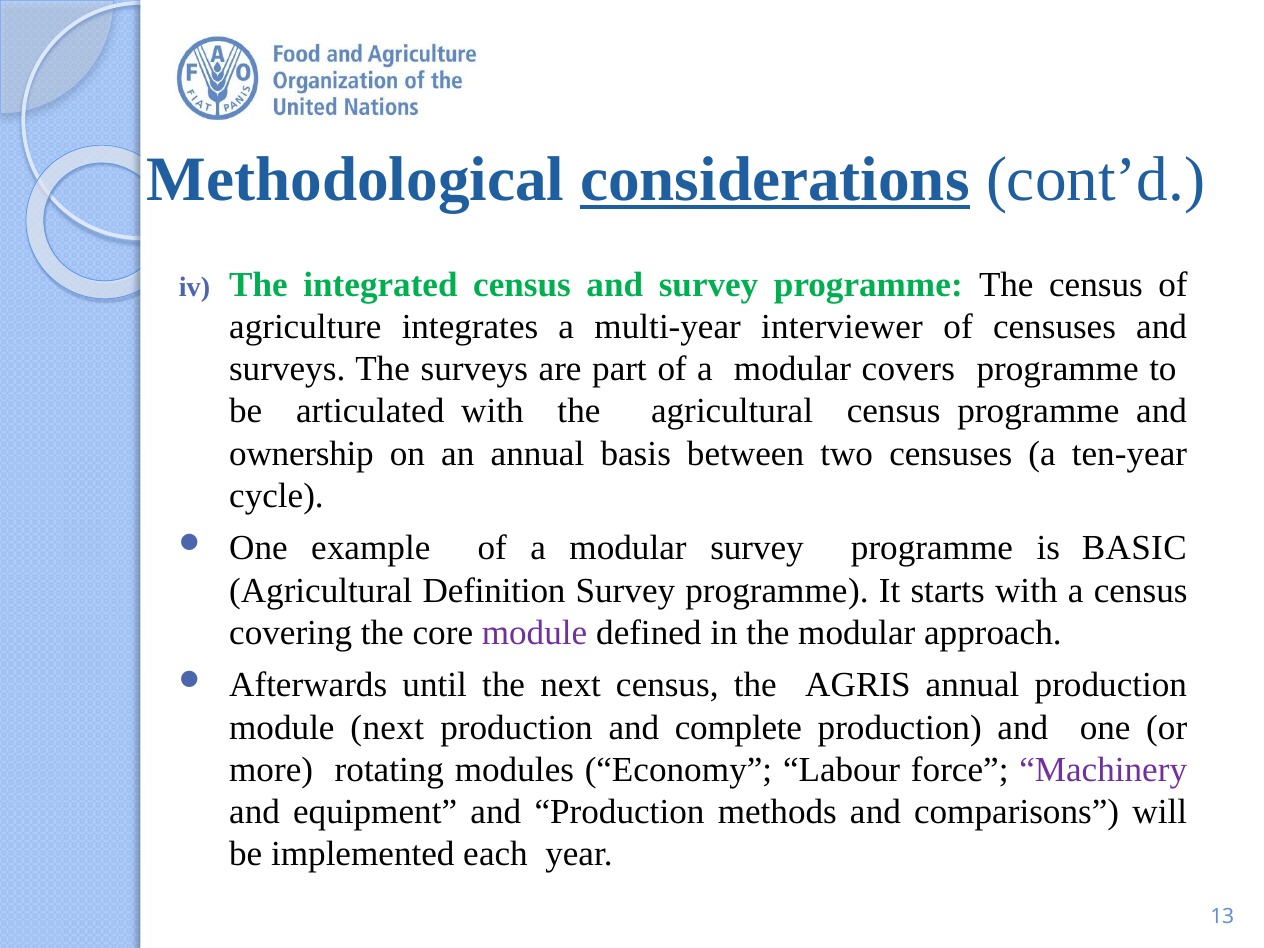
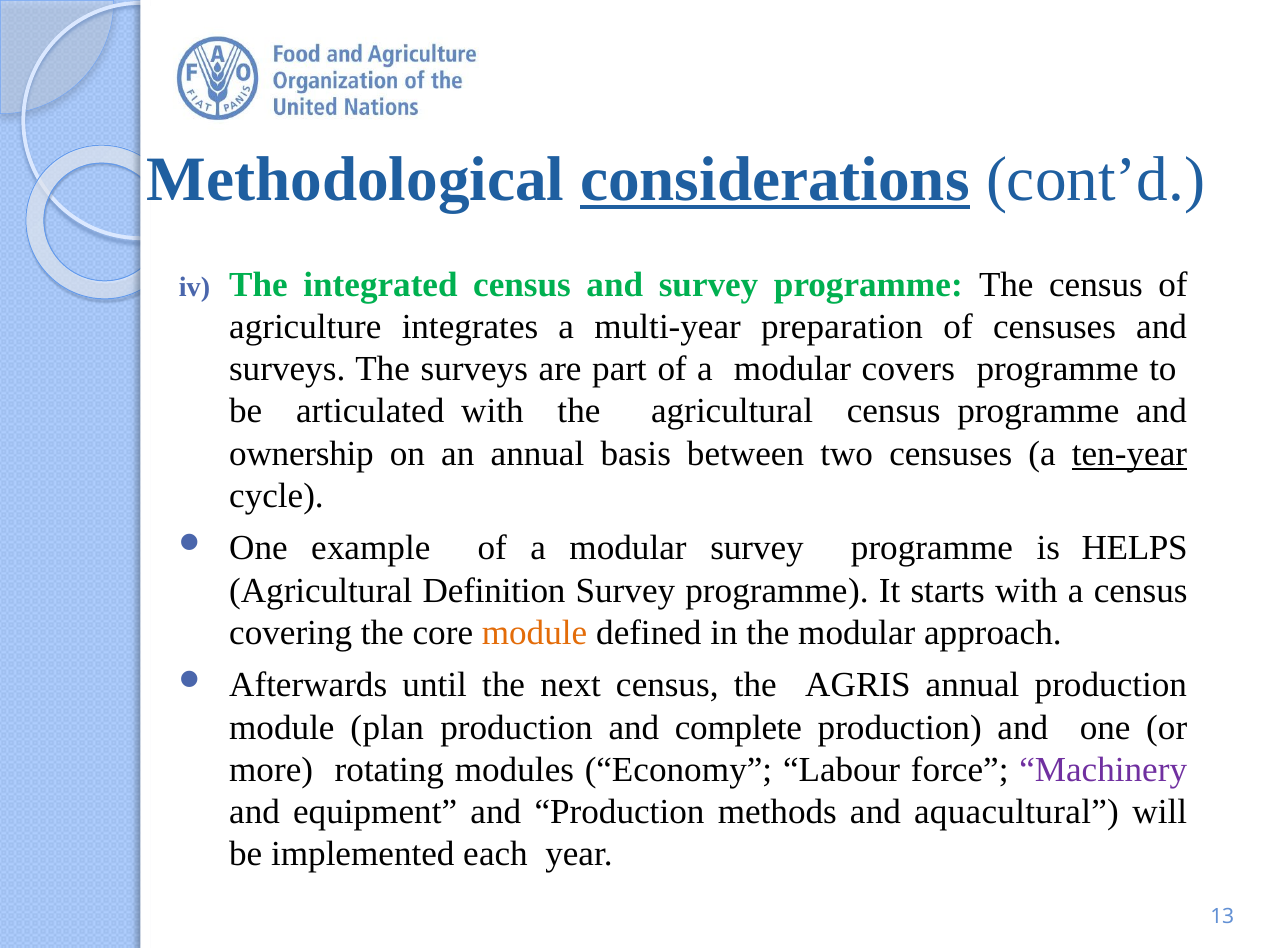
interviewer: interviewer -> preparation (842, 327)
ten-year underline: none -> present (1129, 453)
BASIC: BASIC -> HELPS (1135, 548)
module colour: purple -> orange (535, 633)
module next: next -> plan (387, 727)
comparisons: comparisons -> aquacultural (1016, 812)
